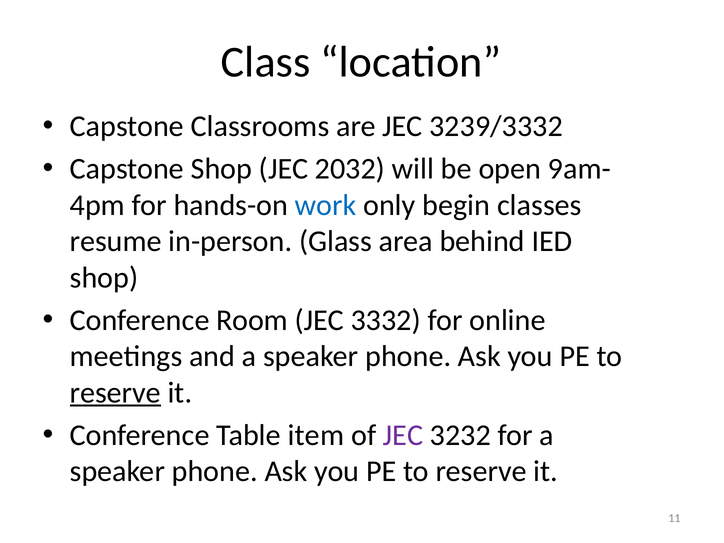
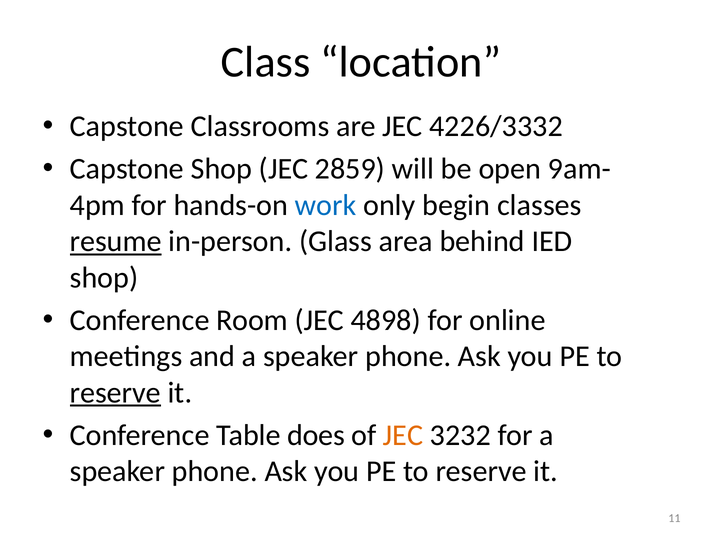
3239/3332: 3239/3332 -> 4226/3332 (496, 126)
2032: 2032 -> 2859 (350, 169)
resume underline: none -> present (116, 241)
3332: 3332 -> 4898 (386, 320)
item: item -> does (316, 435)
JEC colour: purple -> orange (403, 435)
